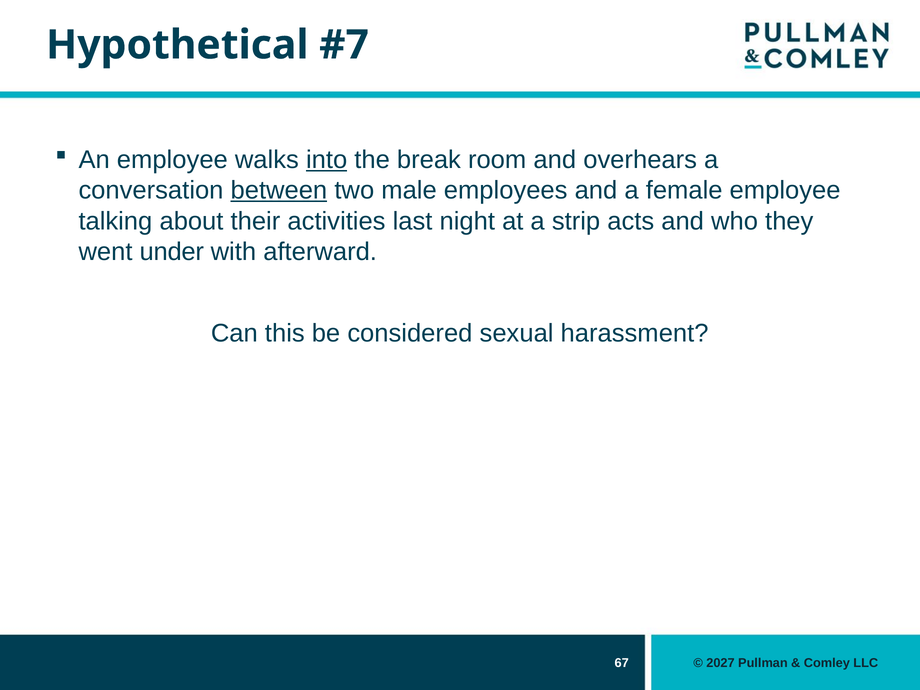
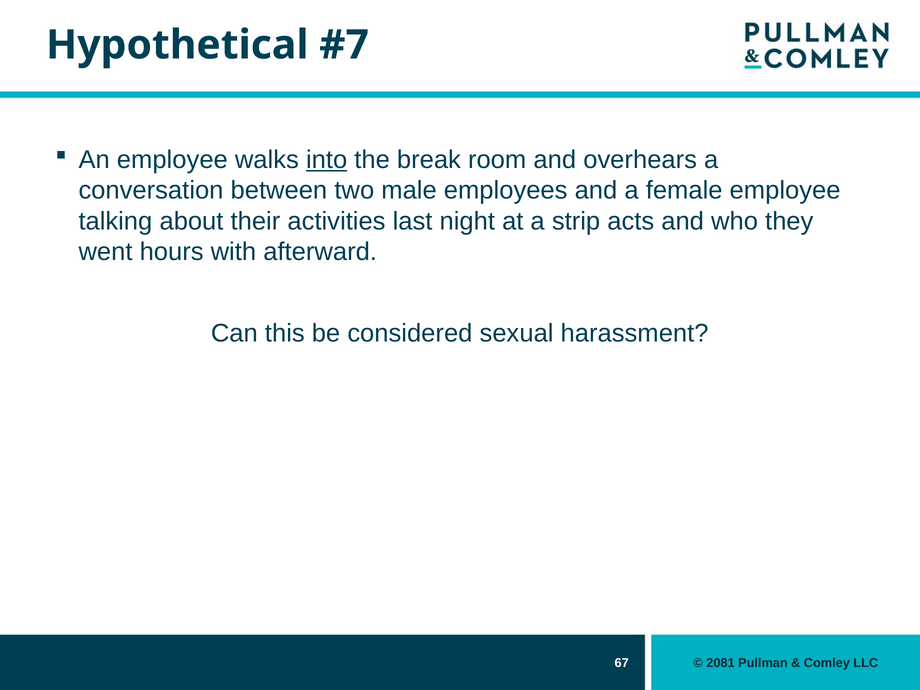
between underline: present -> none (279, 190)
under: under -> hours (172, 252)
2027: 2027 -> 2081 (720, 663)
